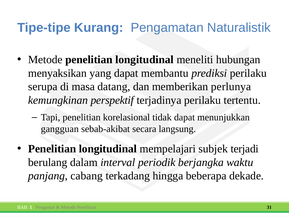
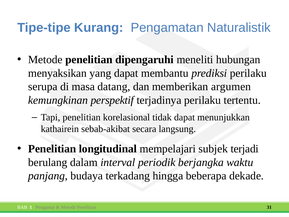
Metode penelitian longitudinal: longitudinal -> dipengaruhi (145, 60)
perlunya: perlunya -> argumen (231, 87)
gangguan: gangguan -> kathairein (60, 129)
cabang: cabang -> budaya (87, 176)
